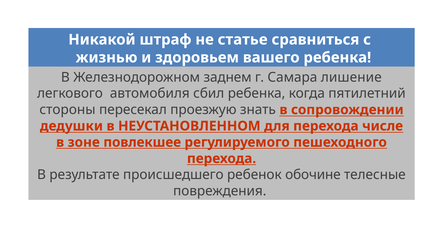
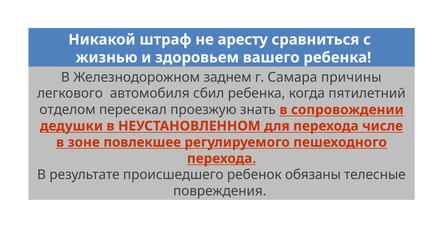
статье: статье -> аресту (243, 40)
лишение: лишение -> причины (351, 77)
стороны: стороны -> отделом (68, 110)
обочине: обочине -> обязаны (313, 175)
